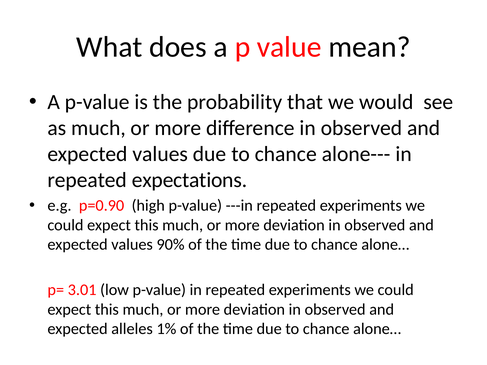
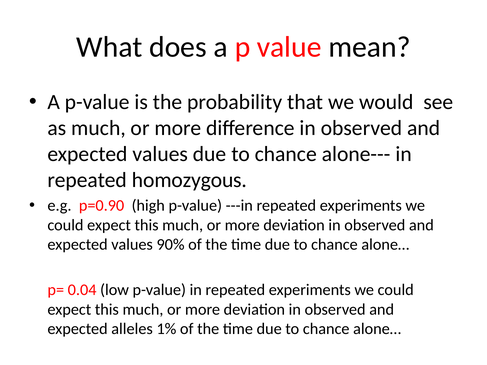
expectations: expectations -> homozygous (189, 180)
3.01: 3.01 -> 0.04 (82, 290)
